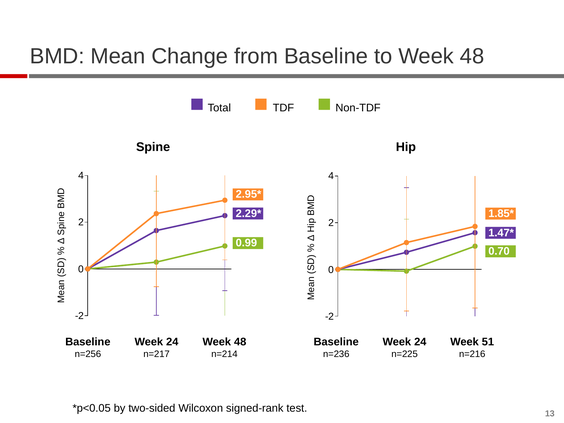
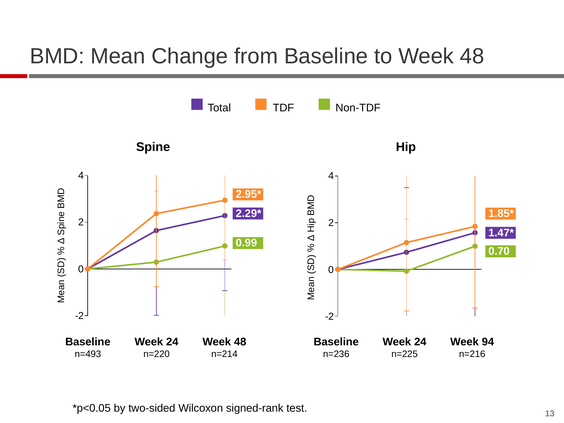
51: 51 -> 94 (488, 342)
n=256: n=256 -> n=493 (88, 354)
n=217: n=217 -> n=220 (157, 354)
